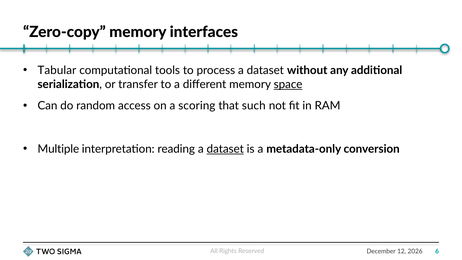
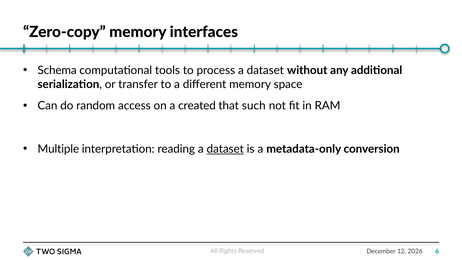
Tabular: Tabular -> Schema (57, 70)
space underline: present -> none (288, 84)
scoring: scoring -> created (197, 106)
